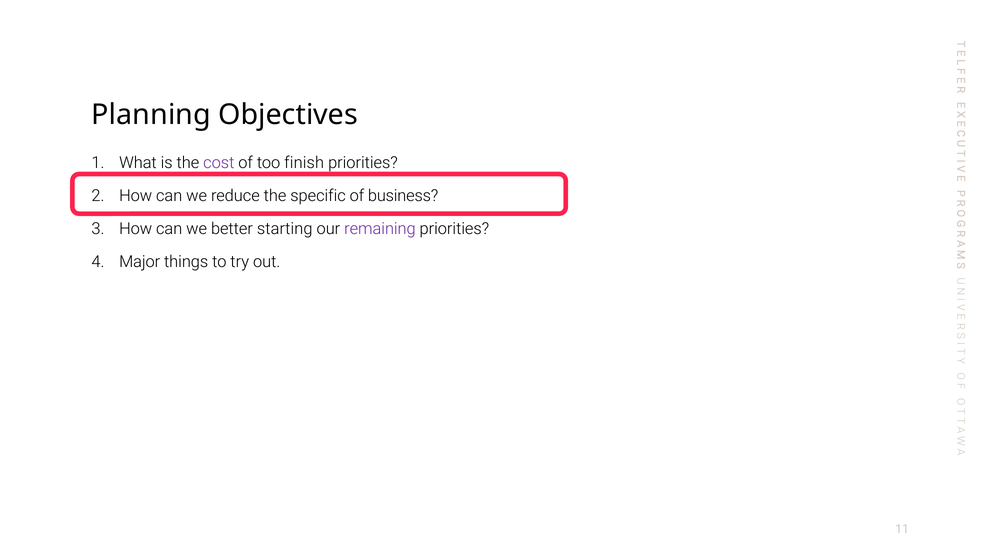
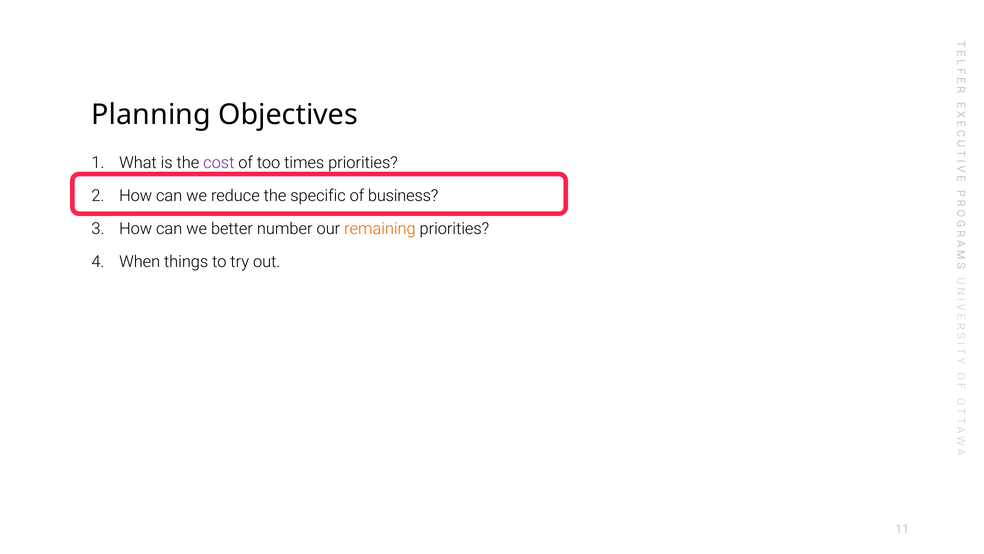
finish: finish -> times (304, 162)
starting: starting -> number (285, 228)
remaining colour: purple -> orange (380, 228)
Major: Major -> When (140, 261)
